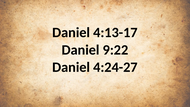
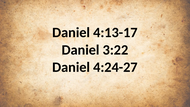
9:22: 9:22 -> 3:22 (115, 50)
